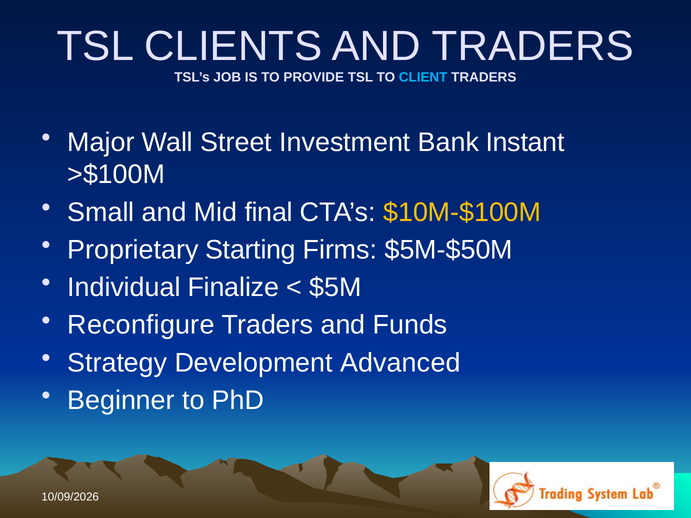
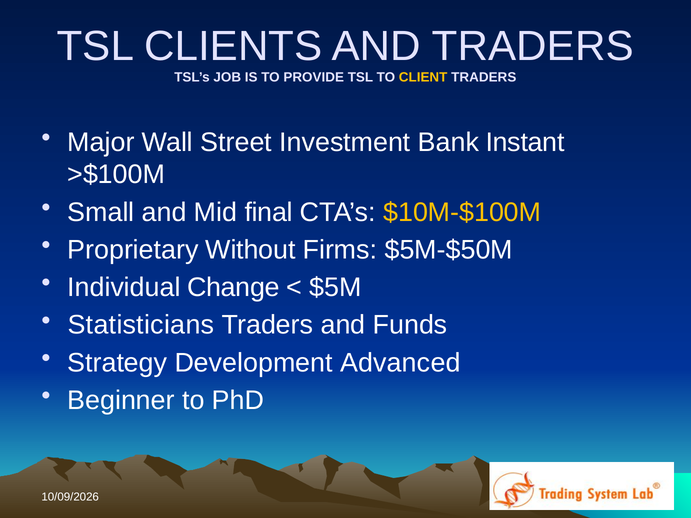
CLIENT colour: light blue -> yellow (423, 78)
Starting: Starting -> Without (250, 250)
Finalize: Finalize -> Change (233, 288)
Reconfigure: Reconfigure -> Statisticians (141, 325)
